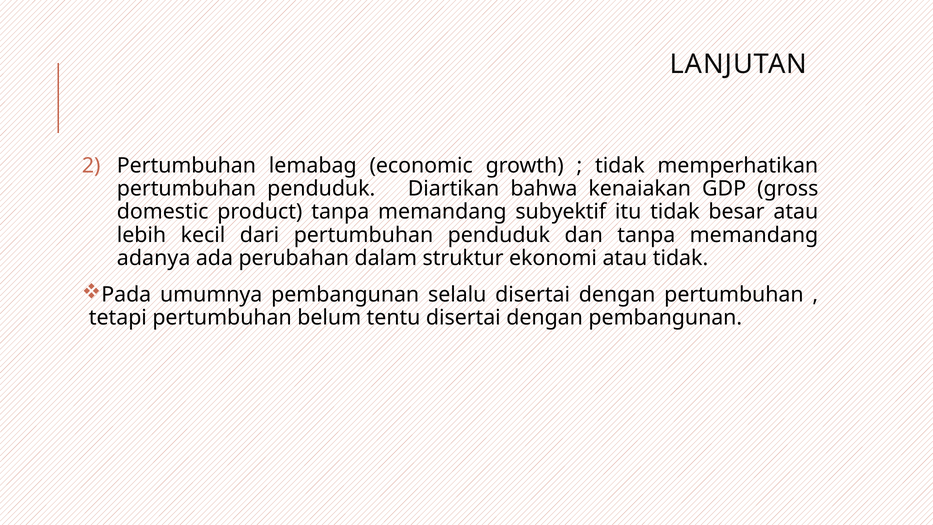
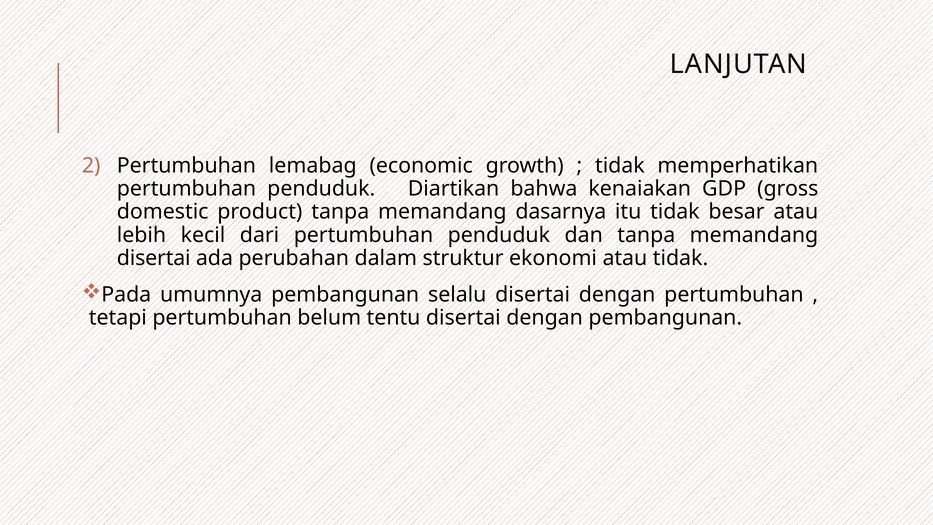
subyektif: subyektif -> dasarnya (561, 212)
adanya: adanya -> disertai (154, 258)
